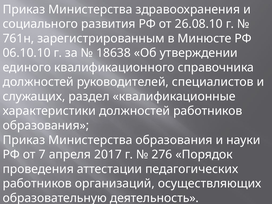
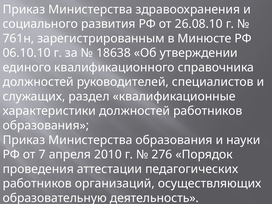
2017: 2017 -> 2010 (108, 155)
